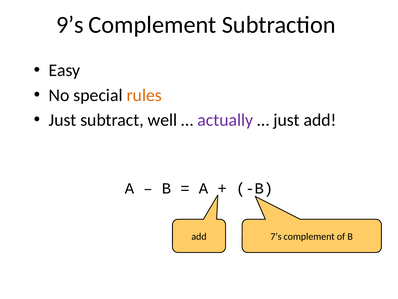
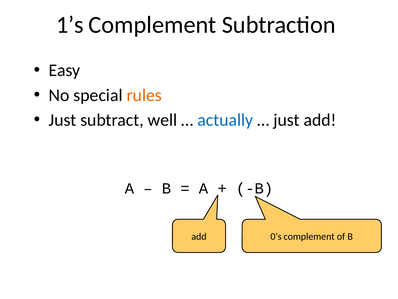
9’s: 9’s -> 1’s (70, 25)
actually colour: purple -> blue (225, 120)
7’s: 7’s -> 0’s (276, 236)
